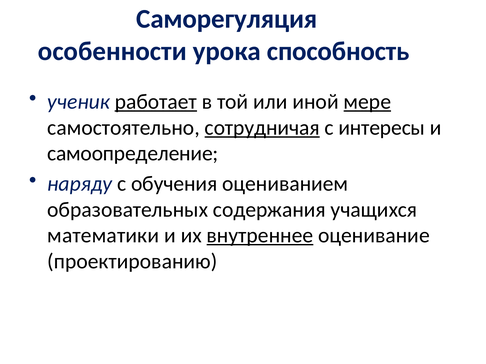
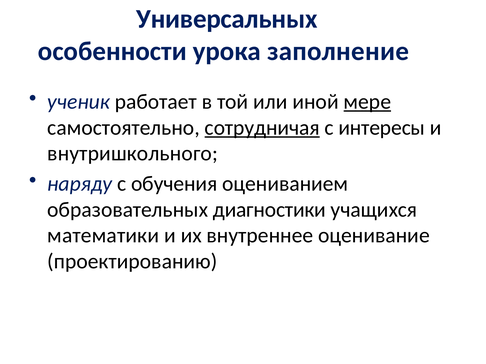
Саморегуляция: Саморегуляция -> Универсальных (227, 19)
способность: способность -> заполнение (338, 51)
работает underline: present -> none (156, 102)
самоопределение: самоопределение -> внутришкольного (133, 154)
содержания: содержания -> диагностики (269, 210)
внутреннее underline: present -> none (260, 236)
